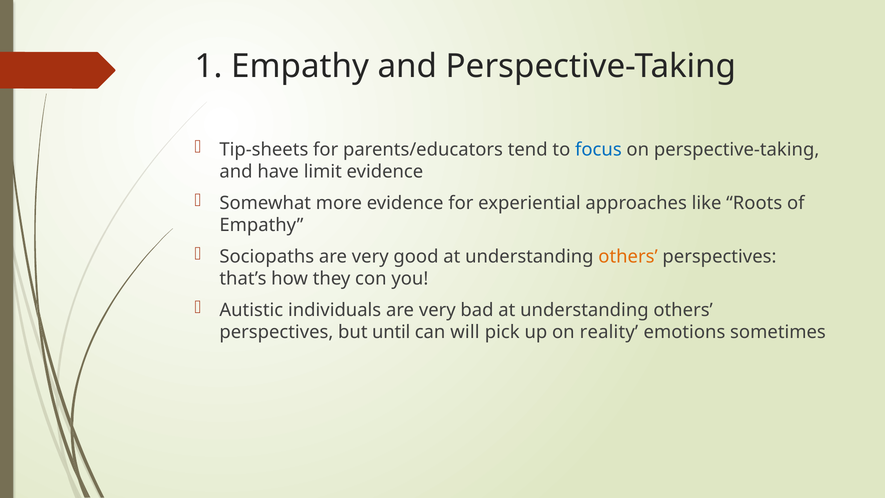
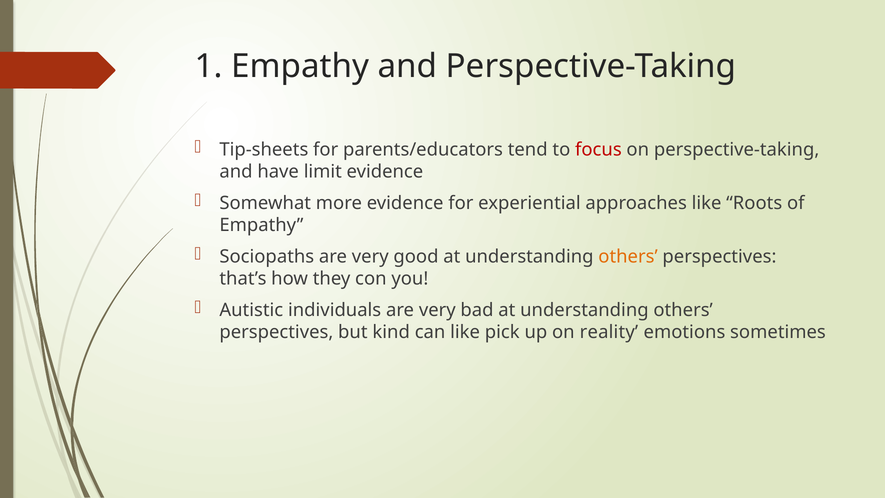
focus colour: blue -> red (598, 149)
until: until -> kind (391, 332)
can will: will -> like (465, 332)
